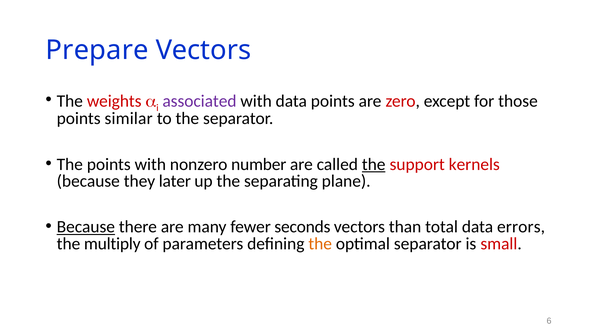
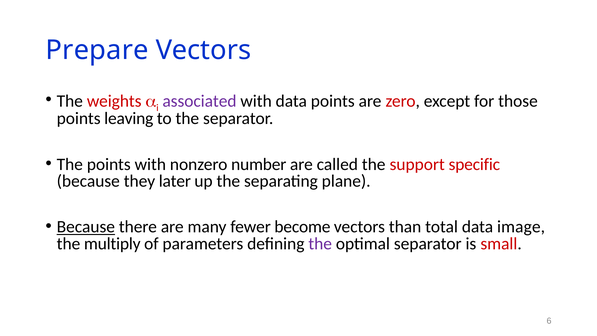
similar: similar -> leaving (129, 118)
the underline: present -> none (374, 164)
kernels: kernels -> specific (474, 164)
seconds: seconds -> become (302, 227)
errors: errors -> image (521, 227)
the colour: orange -> purple (320, 244)
